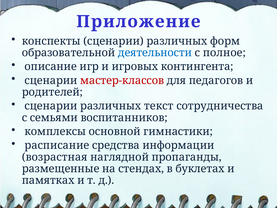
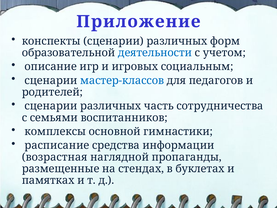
полное: полное -> учетом (224, 53)
контингента: контингента -> социальным (197, 67)
мастер-классов colour: red -> blue (122, 80)
текст: текст -> часть (159, 106)
